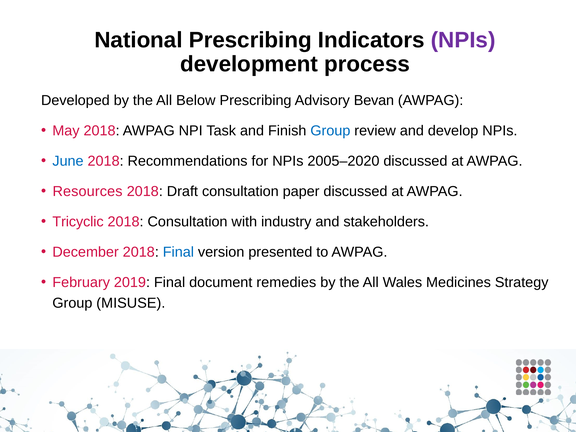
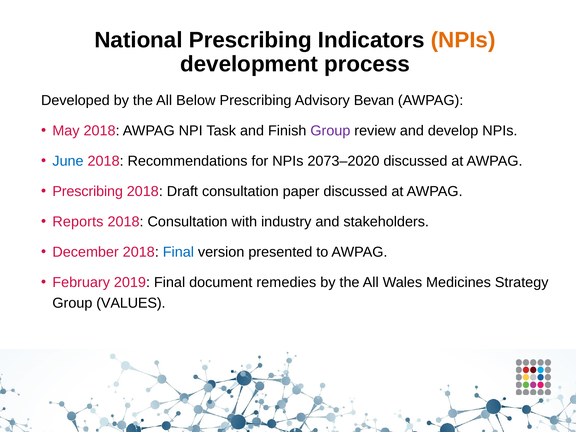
NPIs colour: purple -> orange (463, 40)
Group colour: blue -> purple (330, 131)
2005–2020: 2005–2020 -> 2073–2020 (343, 161)
Resources: Resources -> Prescribing (88, 191)
Tricyclic: Tricyclic -> Reports (78, 222)
MISUSE: MISUSE -> VALUES (131, 303)
